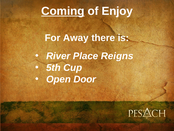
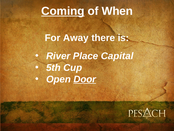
Enjoy: Enjoy -> When (117, 11)
Reigns: Reigns -> Capital (117, 56)
Door underline: none -> present (85, 79)
